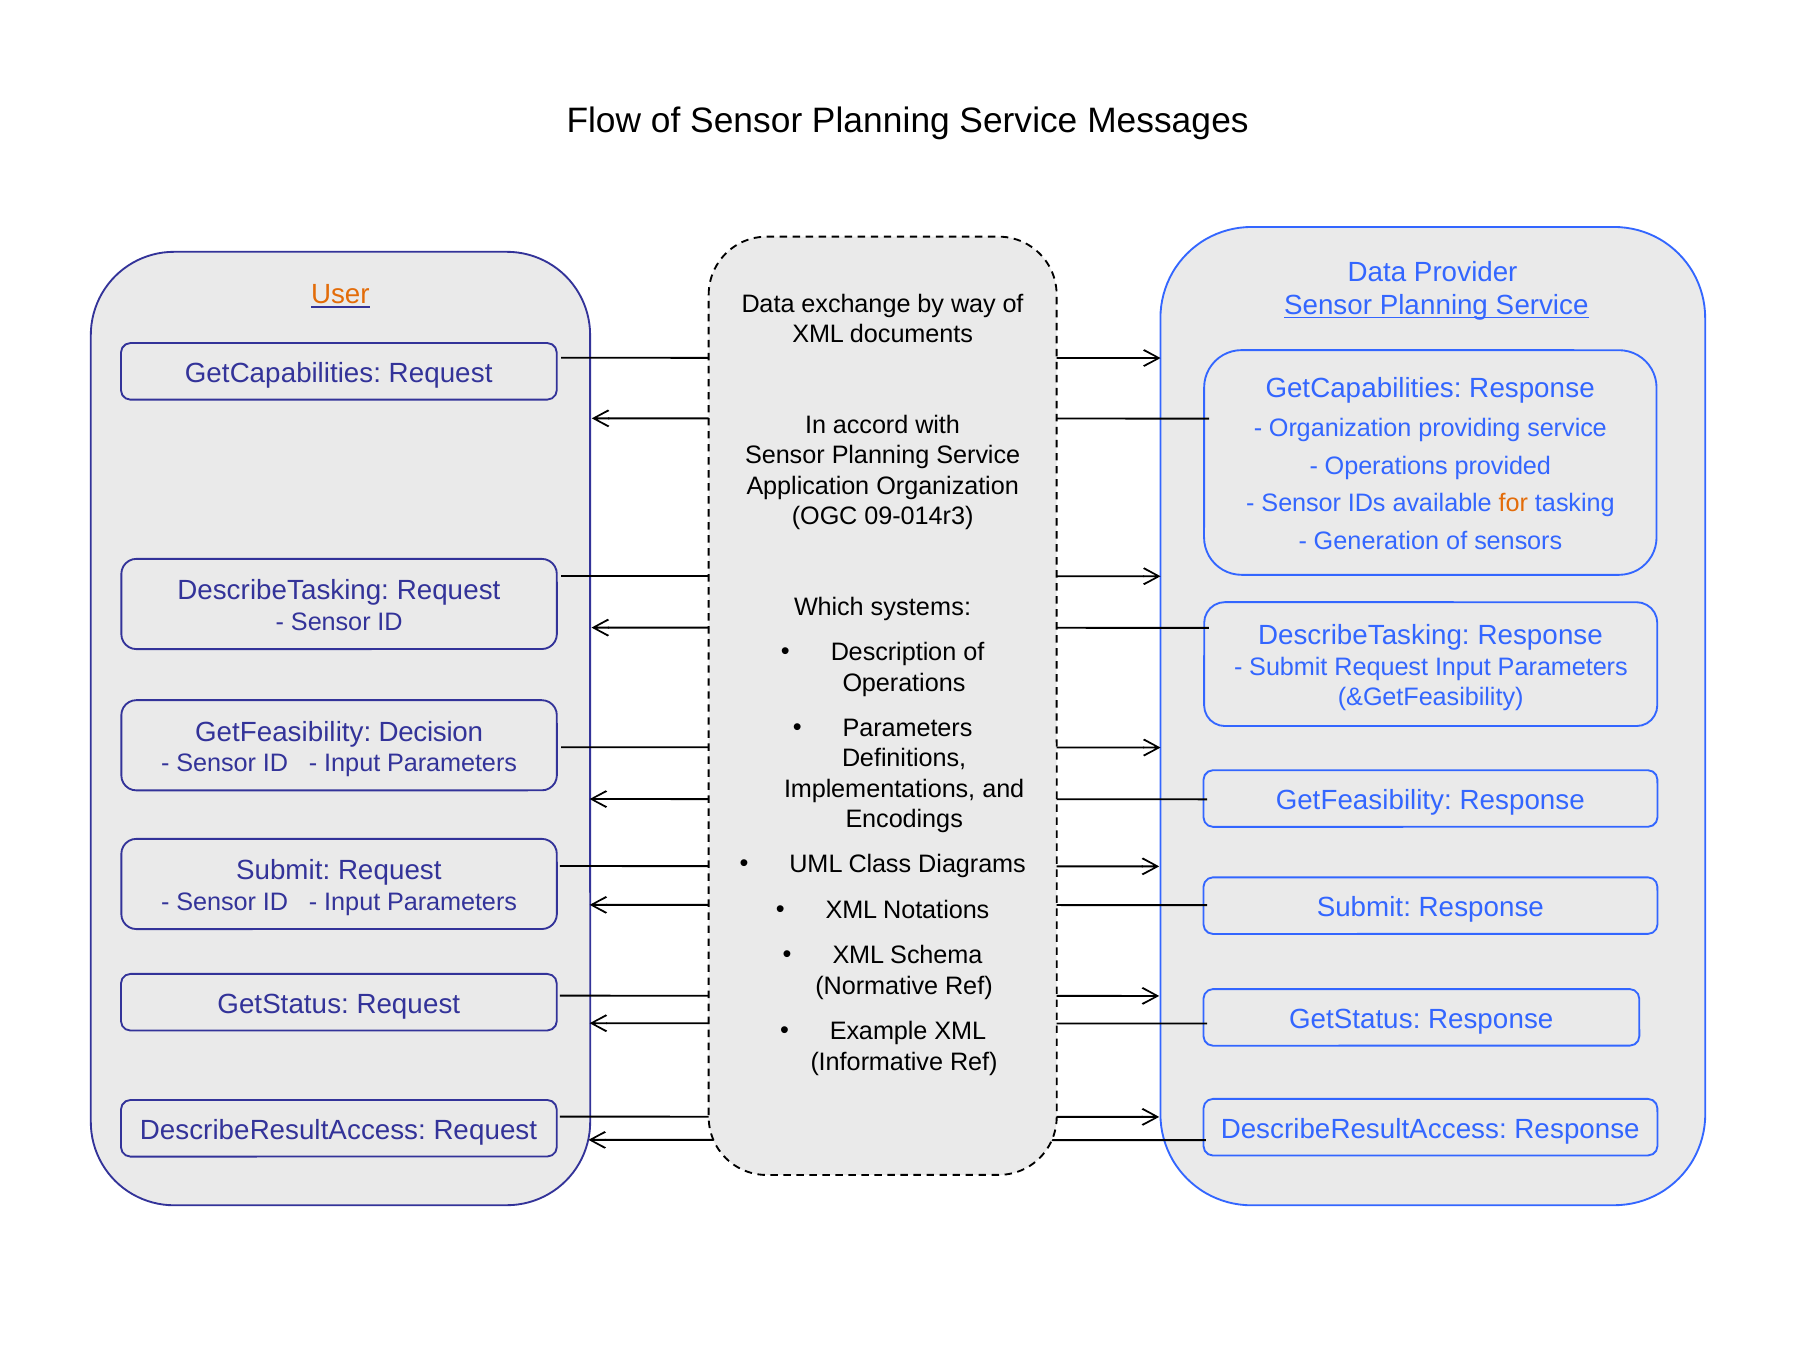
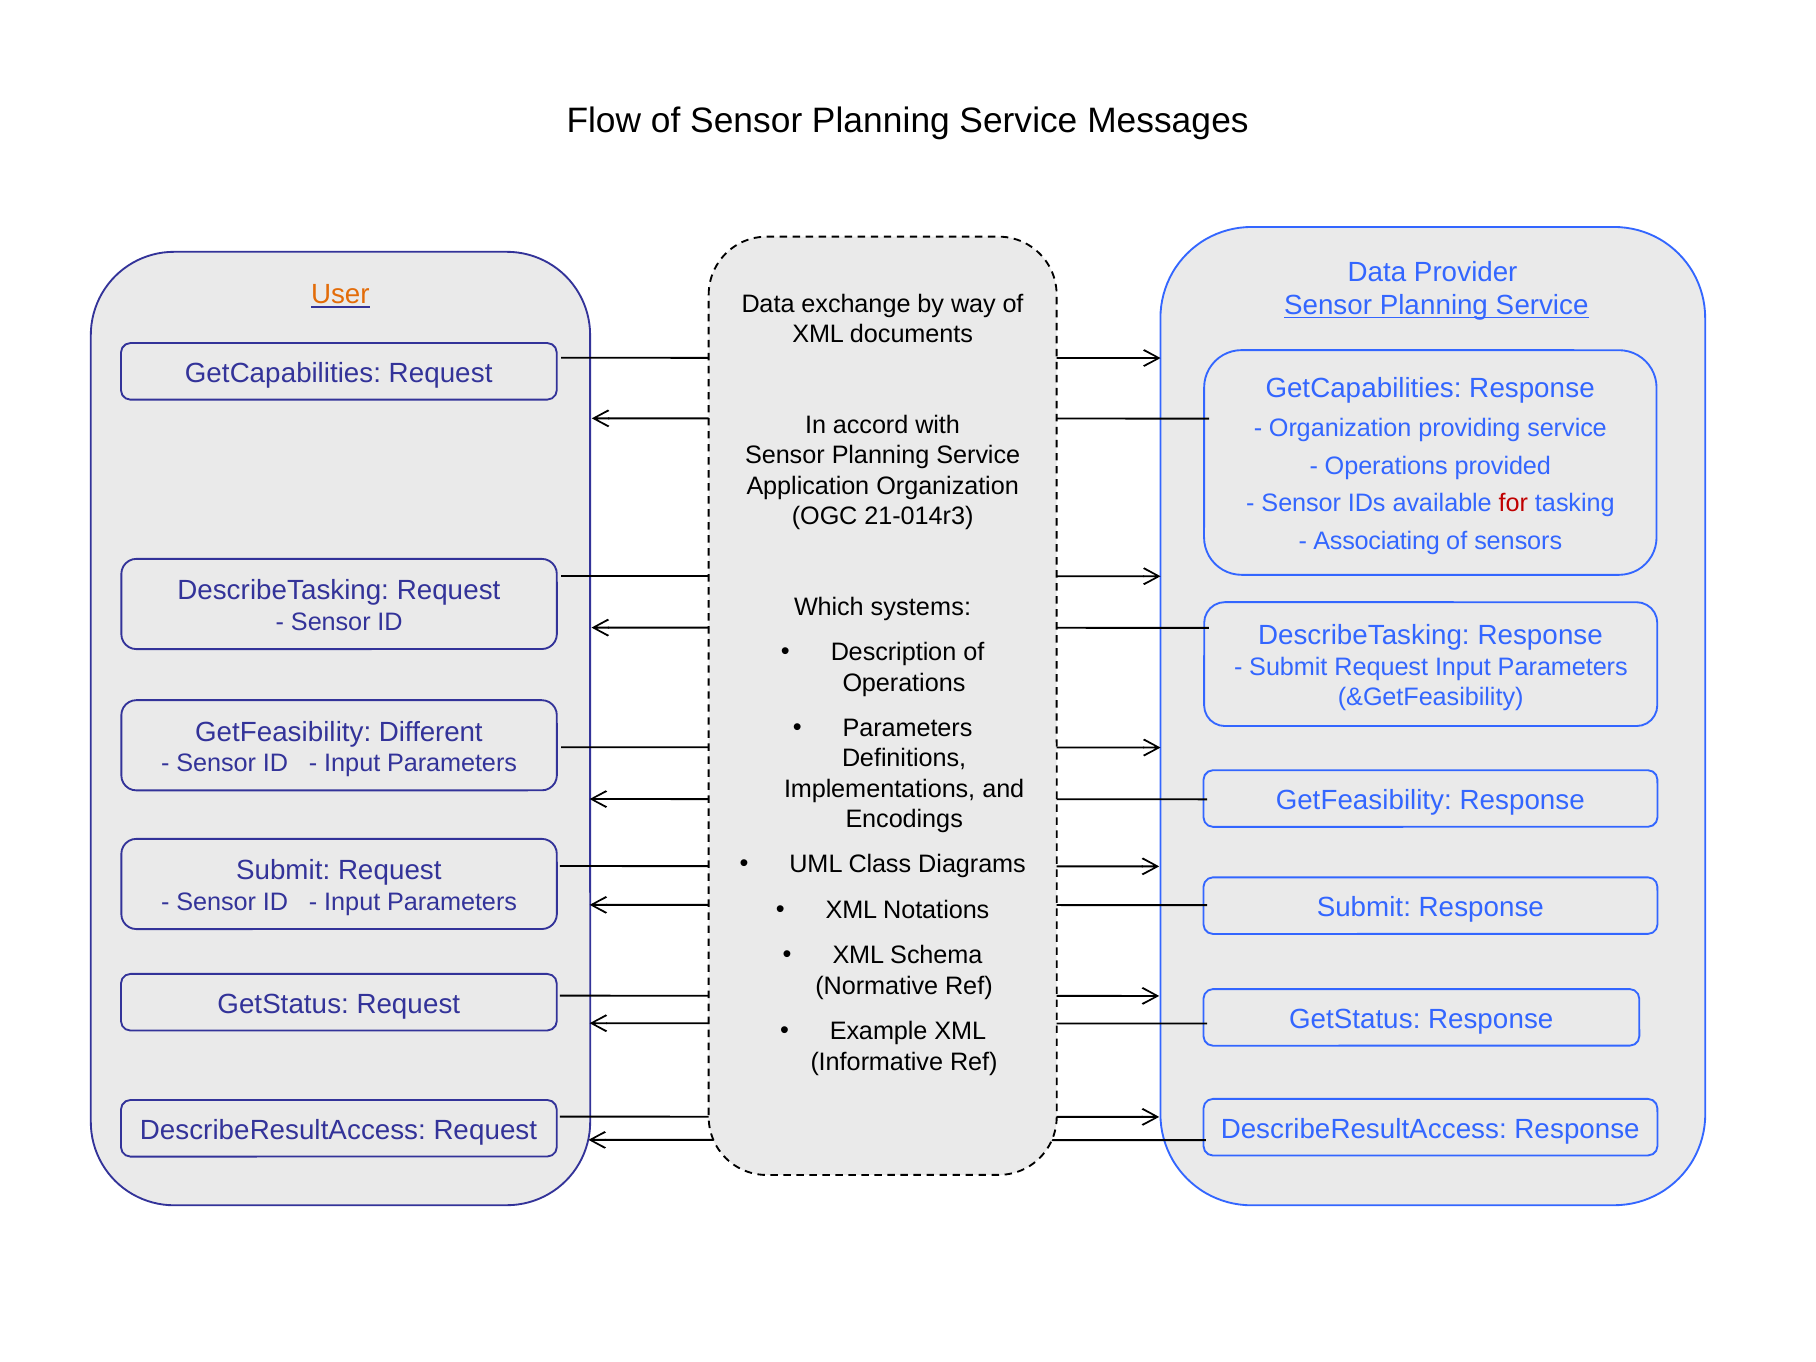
for colour: orange -> red (1513, 504)
09-014r3: 09-014r3 -> 21-014r3 (919, 516)
Generation: Generation -> Associating (1377, 541)
Decision: Decision -> Different (431, 732)
